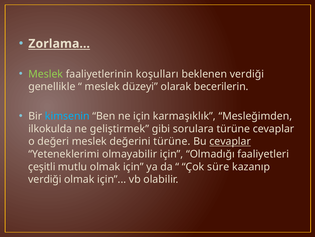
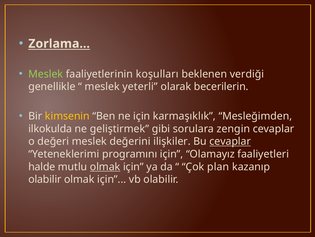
düzeyi: düzeyi -> yeterli (140, 86)
kimsenin colour: light blue -> yellow (67, 116)
sorulara türüne: türüne -> zengin (233, 128)
değerini türüne: türüne -> ilişkiler (172, 141)
olmayabilir: olmayabilir -> programını (130, 154)
Olmadığı: Olmadığı -> Olamayız (210, 154)
çeşitli: çeşitli -> halde (42, 166)
olmak underline: none -> present (105, 166)
süre: süre -> plan (218, 166)
verdiği: verdiği -> olabilir (45, 179)
